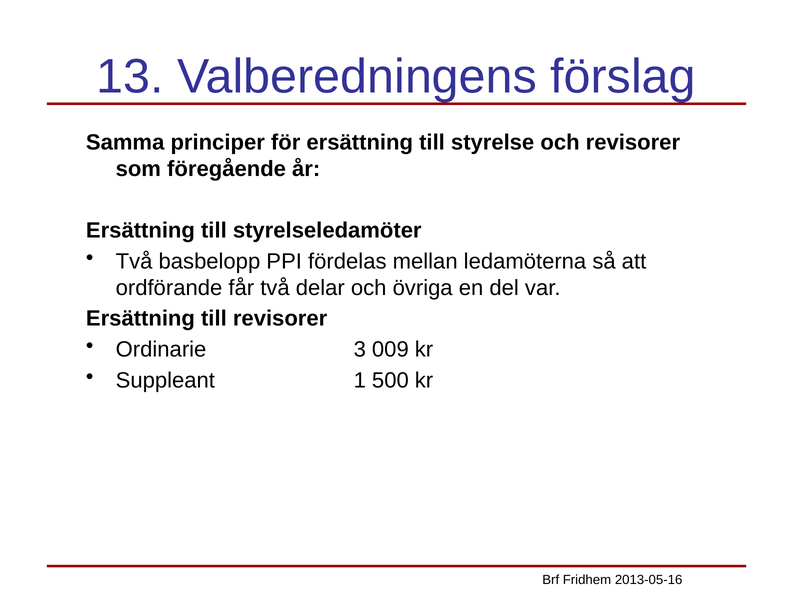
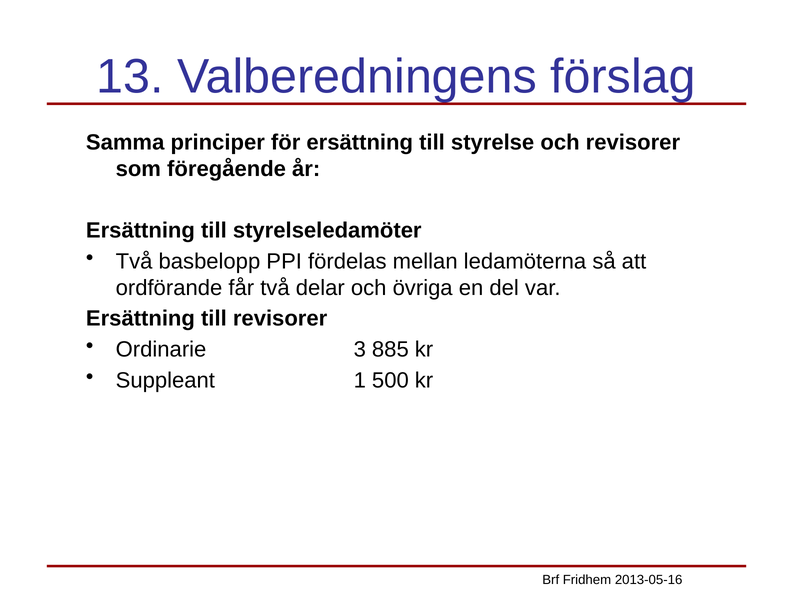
009: 009 -> 885 (390, 349)
